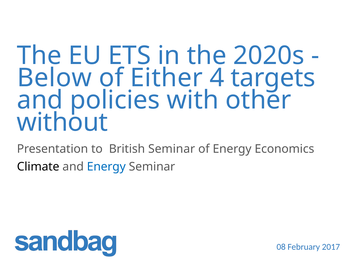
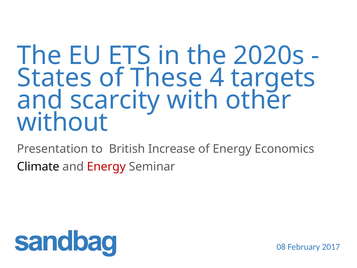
Below: Below -> States (54, 78)
Either: Either -> These (166, 78)
policies: policies -> scarcity (115, 100)
British Seminar: Seminar -> Increase (172, 149)
Energy colour: blue -> red (106, 167)
